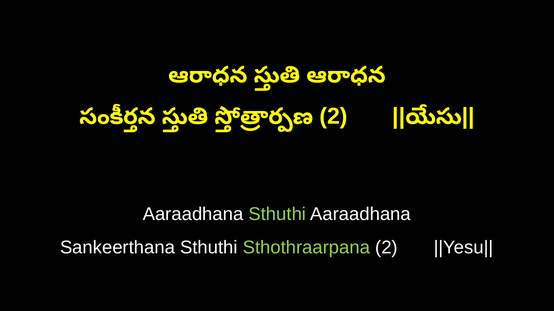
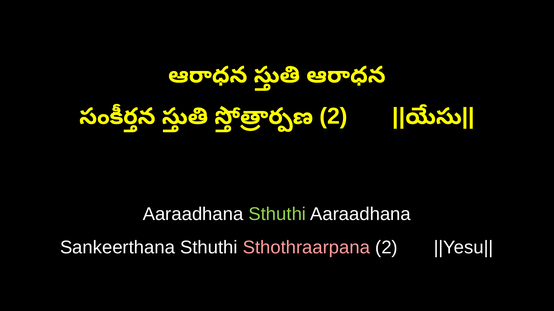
Sthothraarpana colour: light green -> pink (306, 248)
